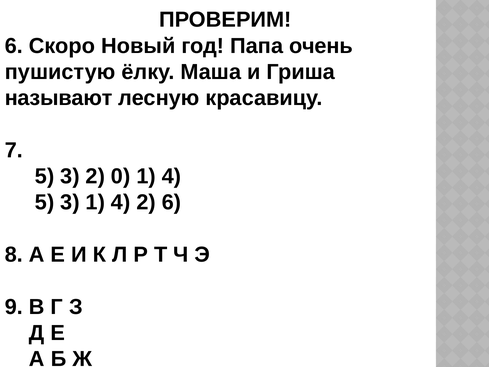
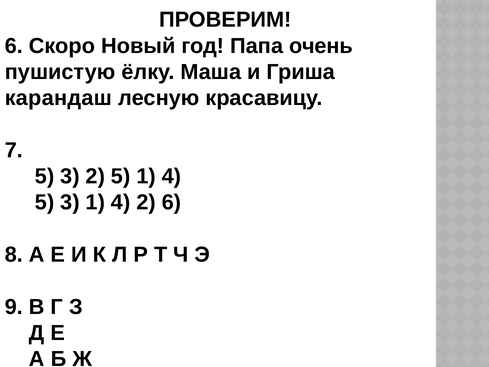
называют: называют -> карандаш (58, 98)
2 0: 0 -> 5 (121, 176)
